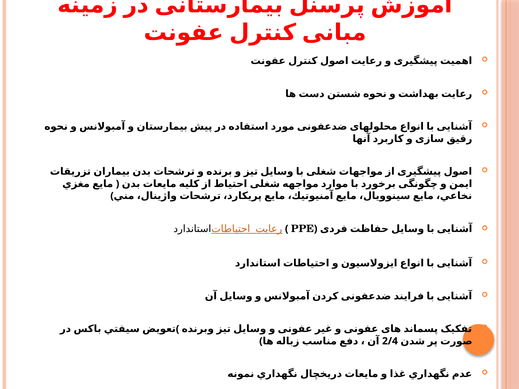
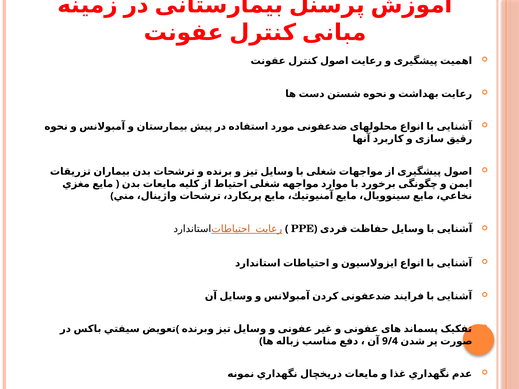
2/4: 2/4 -> 9/4 (390, 341)
